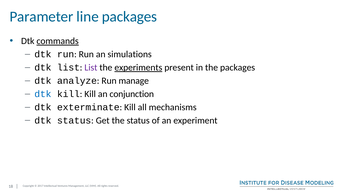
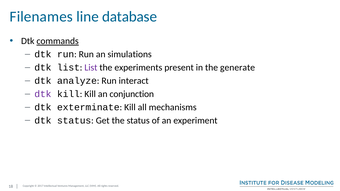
Parameter: Parameter -> Filenames (41, 17)
line packages: packages -> database (130, 17)
experiments underline: present -> none (138, 68)
the packages: packages -> generate (238, 68)
manage: manage -> interact (134, 81)
dtk colour: blue -> purple (43, 94)
